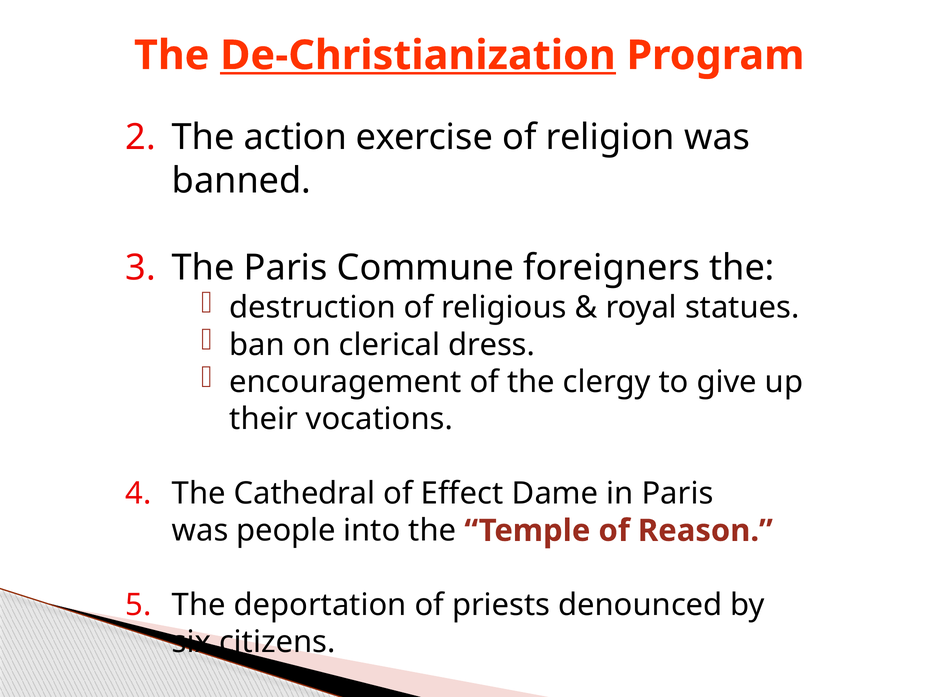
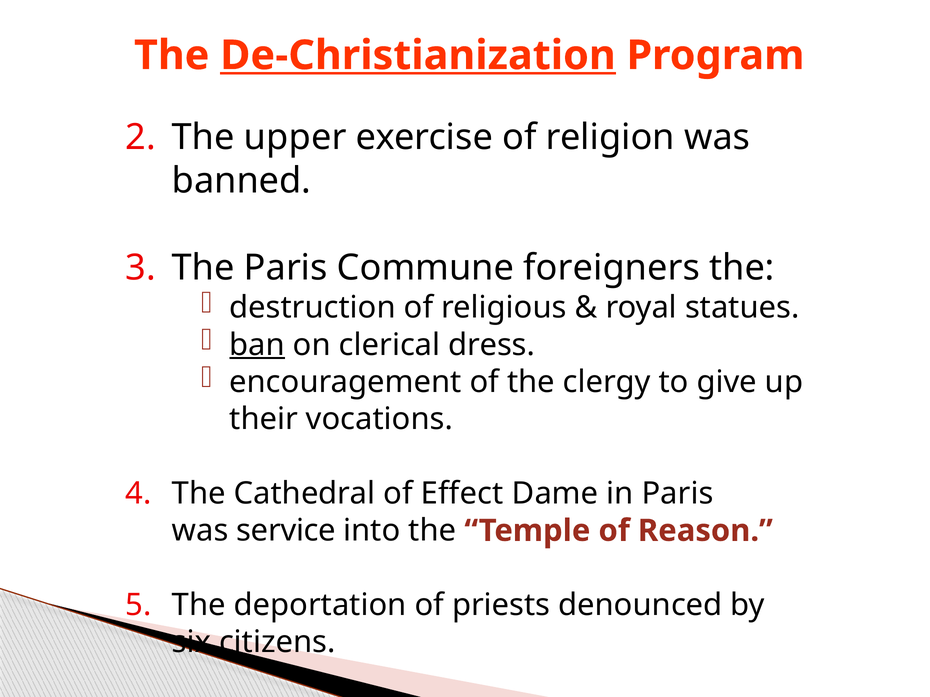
action: action -> upper (295, 138)
ban underline: none -> present (257, 345)
people: people -> service (286, 531)
